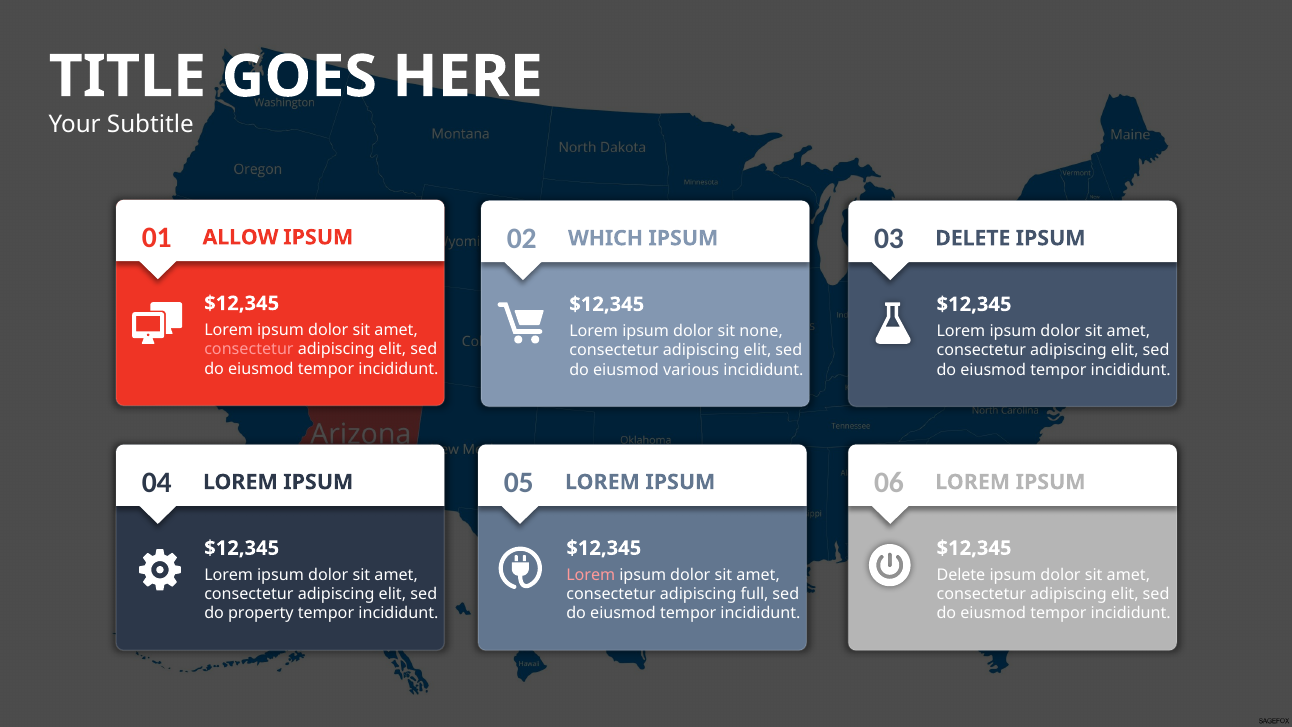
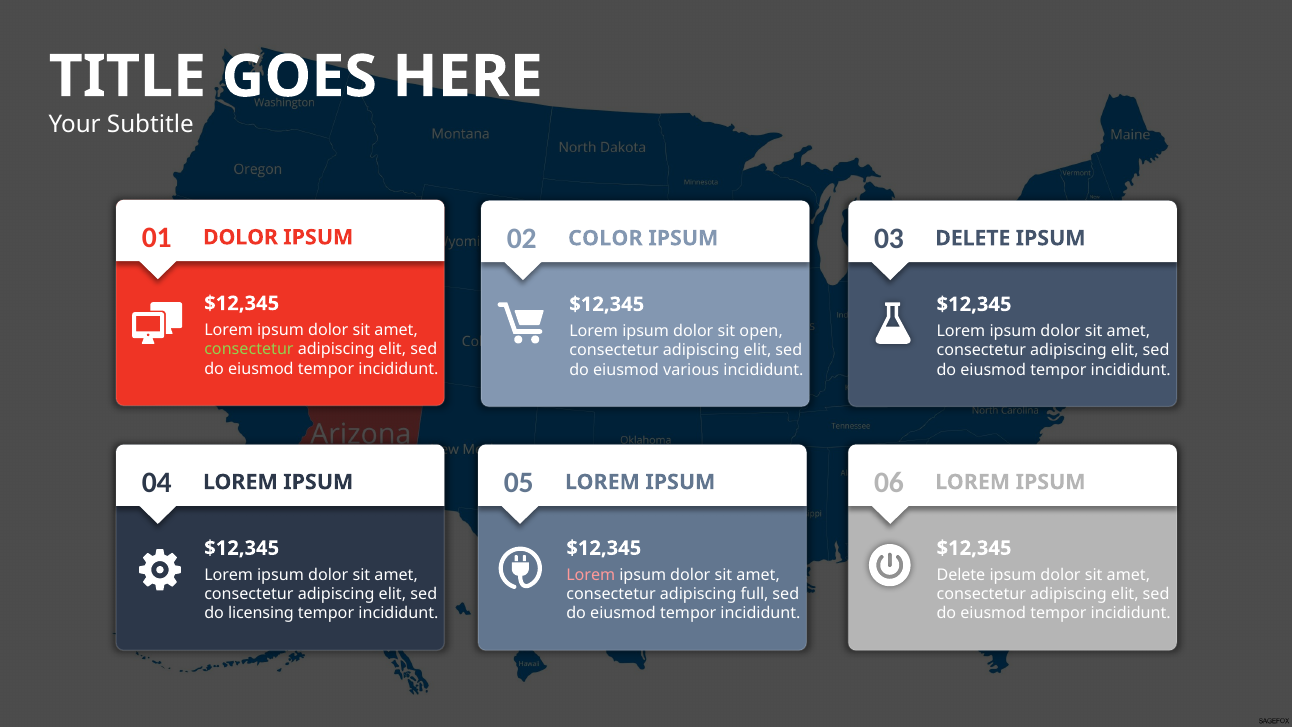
01 ALLOW: ALLOW -> DOLOR (240, 237)
WHICH: WHICH -> COLOR (605, 238)
none: none -> open (761, 331)
consectetur colour: pink -> light green (249, 349)
property: property -> licensing (261, 613)
